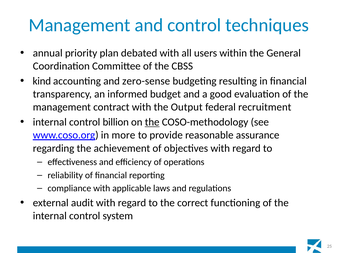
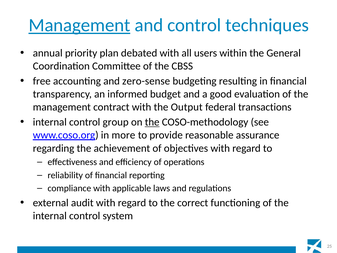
Management underline: none -> present (79, 25)
kind: kind -> free (42, 81)
recruitment: recruitment -> transactions (265, 107)
billion: billion -> group (116, 122)
